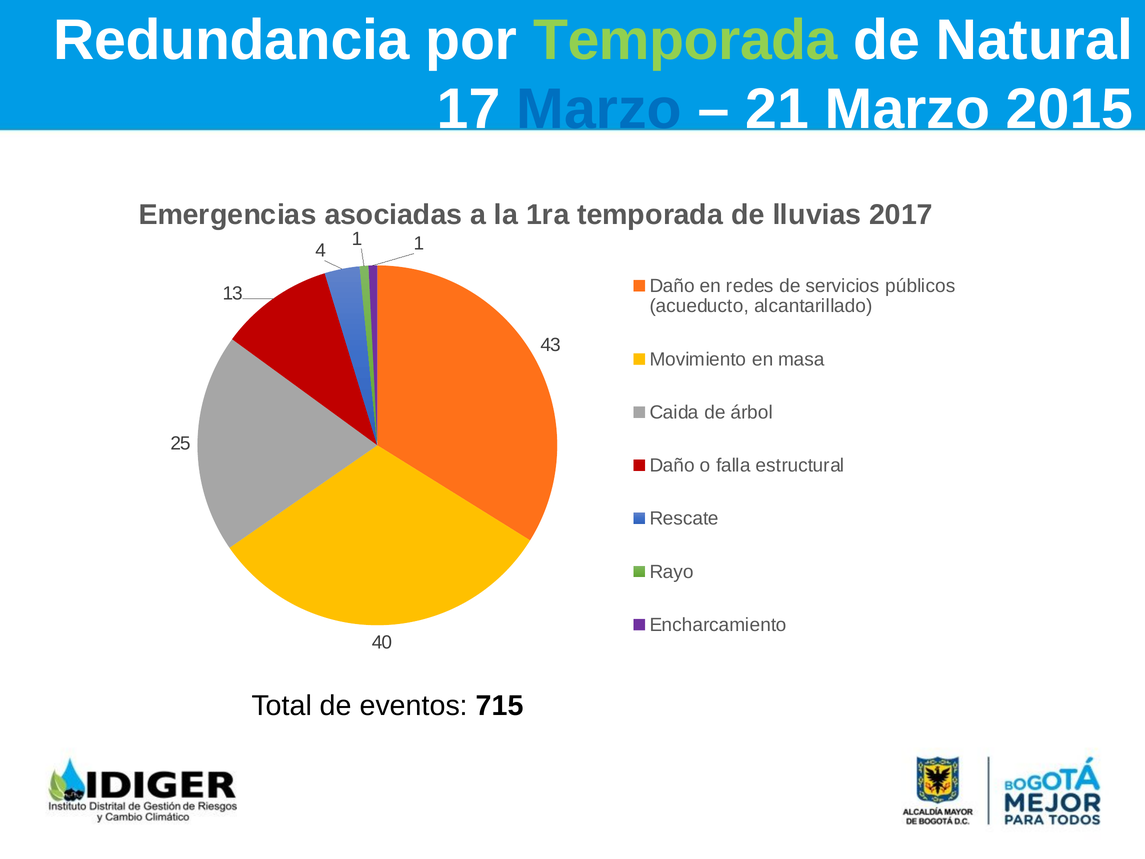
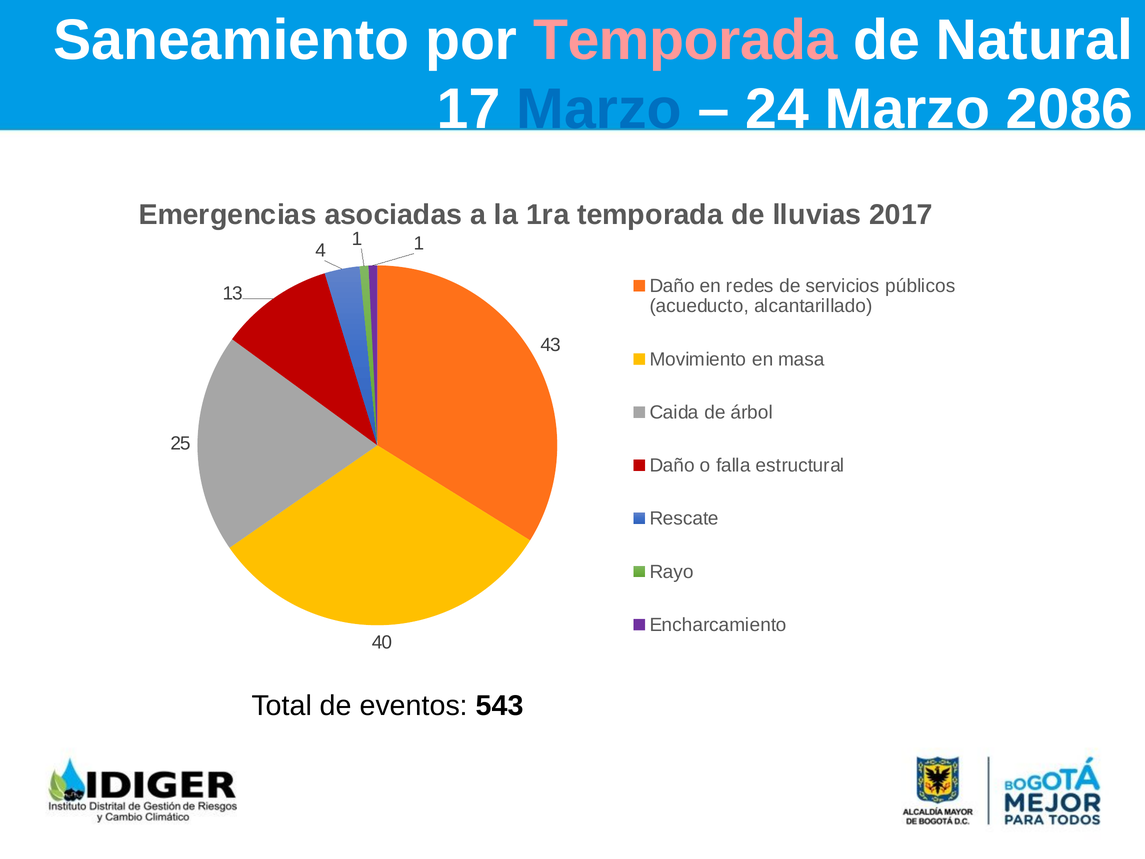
Redundancia: Redundancia -> Saneamiento (231, 41)
Temporada colour: light green -> pink (685, 41)
21: 21 -> 24 (777, 109)
2015: 2015 -> 2086 (1070, 109)
715: 715 -> 543 (500, 705)
